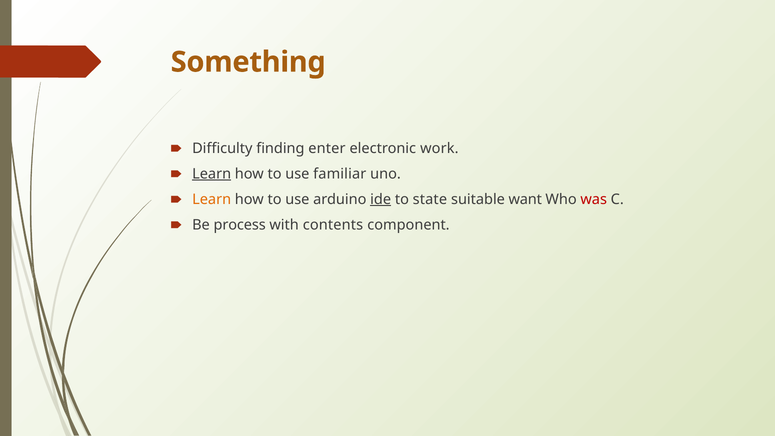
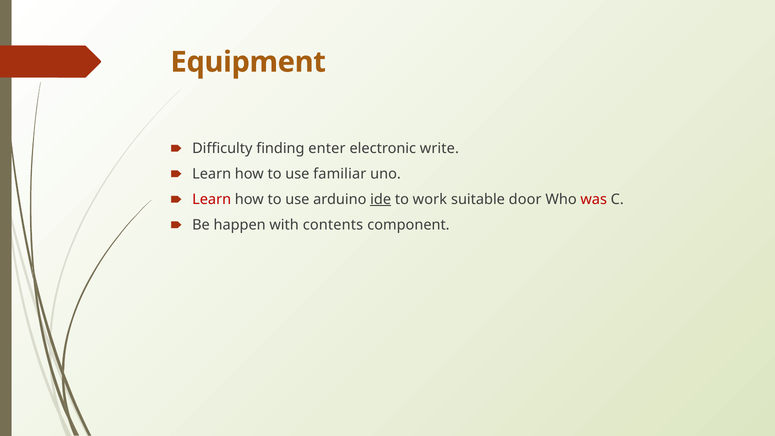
Something: Something -> Equipment (248, 62)
work: work -> write (439, 148)
Learn underline: present -> none (212, 174)
Learn colour: orange -> red (212, 199)
state: state -> work (430, 199)
want: want -> door (525, 199)
process: process -> happen (240, 225)
